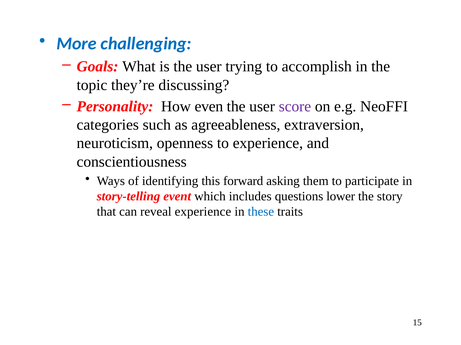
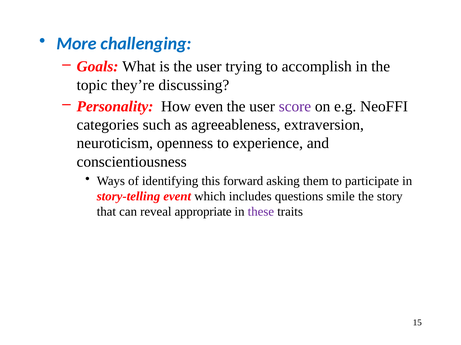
lower: lower -> smile (341, 197)
reveal experience: experience -> appropriate (203, 212)
these colour: blue -> purple (261, 212)
